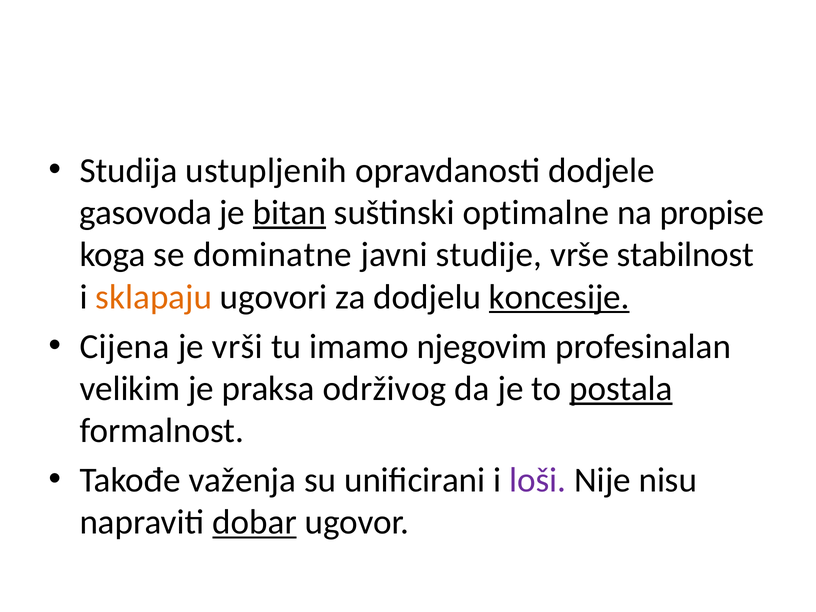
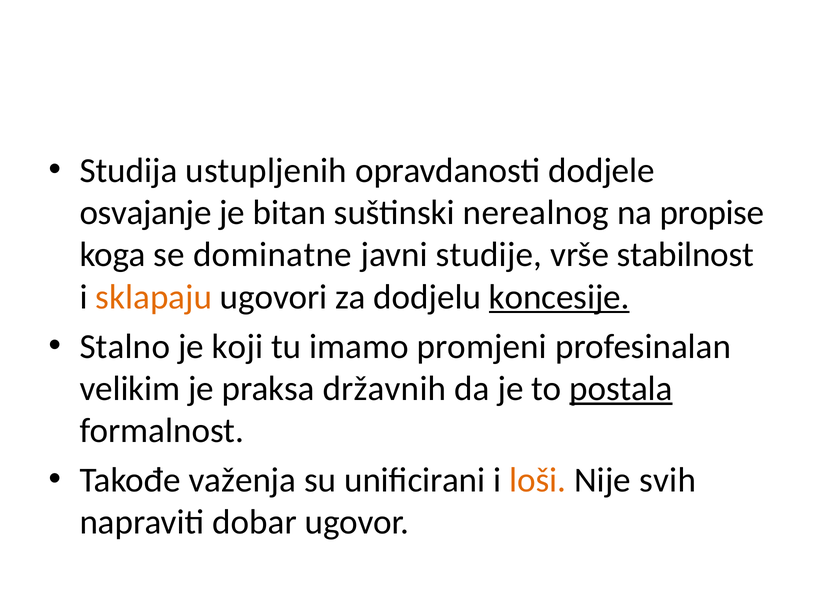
gasovoda: gasovoda -> osvajanje (146, 213)
bitan underline: present -> none (289, 213)
optimalne: optimalne -> nerealnog (536, 213)
Cijena: Cijena -> Stalno (125, 346)
vrši: vrši -> koji (237, 346)
njegovim: njegovim -> promjeni (482, 346)
održivog: održivog -> državnih (384, 389)
loši colour: purple -> orange (538, 480)
nisu: nisu -> svih (668, 480)
dobar underline: present -> none (255, 522)
